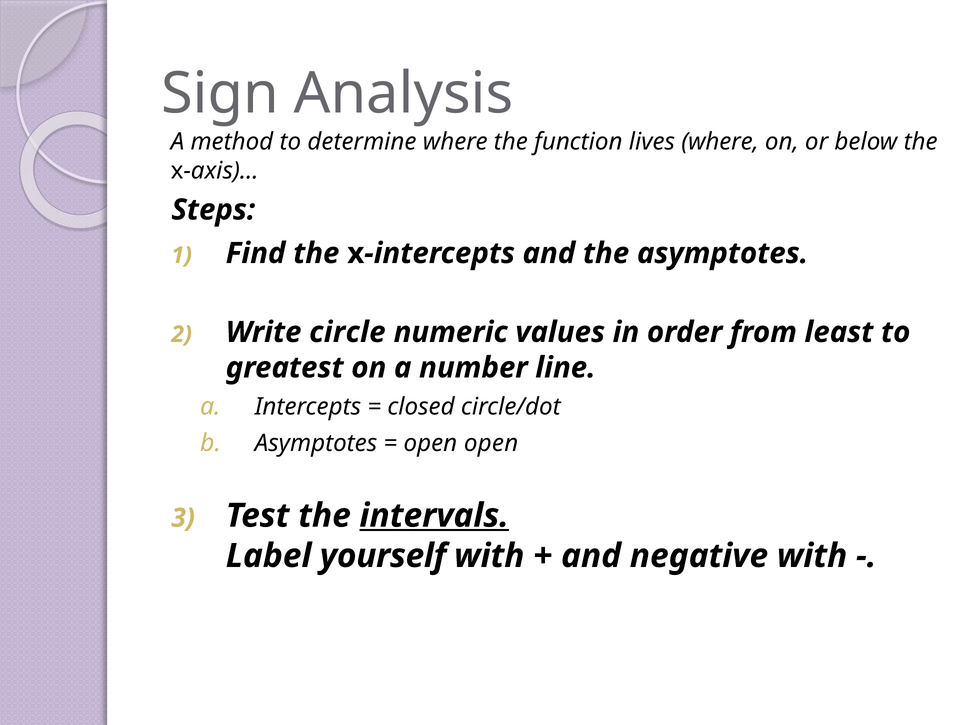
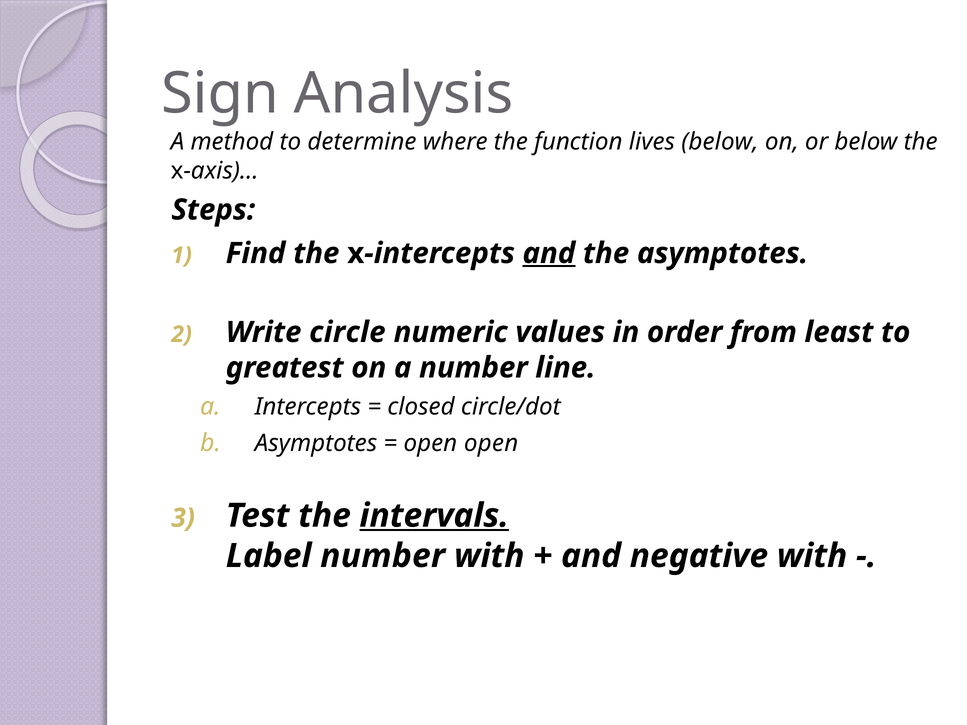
lives where: where -> below (720, 142)
and underline: none -> present (549, 253)
Label yourself: yourself -> number (383, 556)
